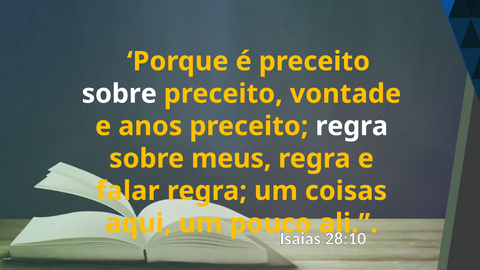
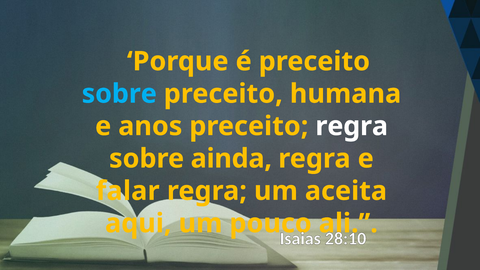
sobre colour: white -> light blue (119, 94)
vontade: vontade -> humana (346, 94)
meus: meus -> ainda (231, 159)
coisas: coisas -> aceita (346, 191)
